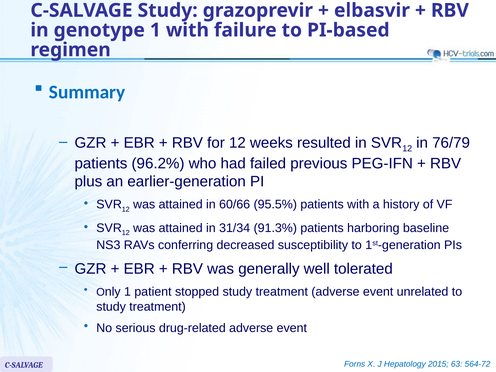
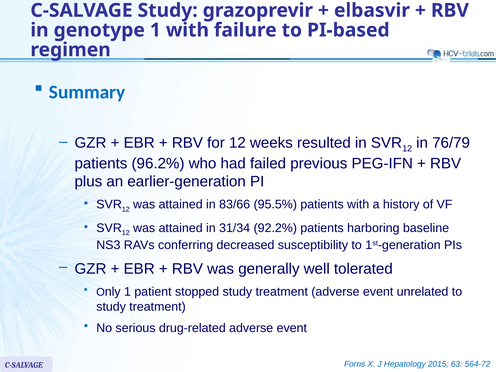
60/66: 60/66 -> 83/66 (235, 205)
91.3%: 91.3% -> 92.2% (275, 228)
